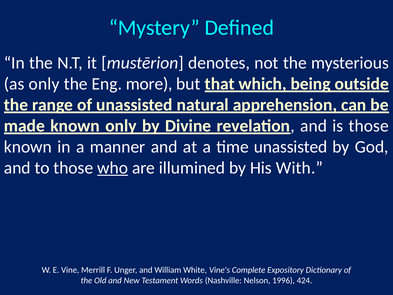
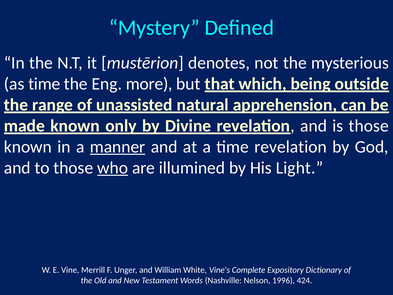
as only: only -> time (44, 84)
manner underline: none -> present (118, 147)
time unassisted: unassisted -> revelation (291, 147)
With: With -> Light (299, 168)
